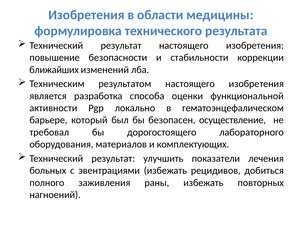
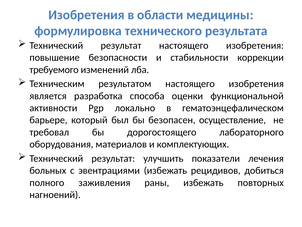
ближайших: ближайших -> требуемого (54, 70)
